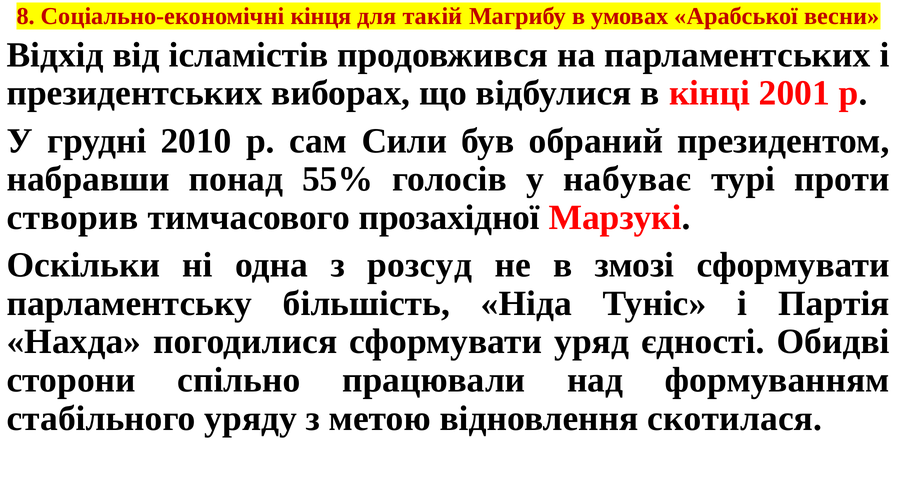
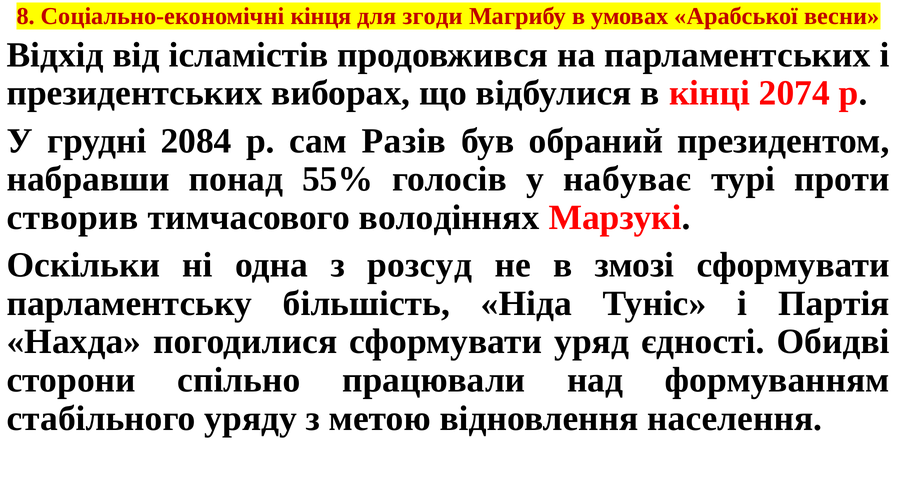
такій: такій -> згоди (433, 16)
2001: 2001 -> 2074 (794, 93)
2010: 2010 -> 2084 (196, 141)
Сили: Сили -> Разів (404, 141)
прозахідної: прозахідної -> володіннях (449, 218)
скотилася: скотилася -> населення (735, 419)
